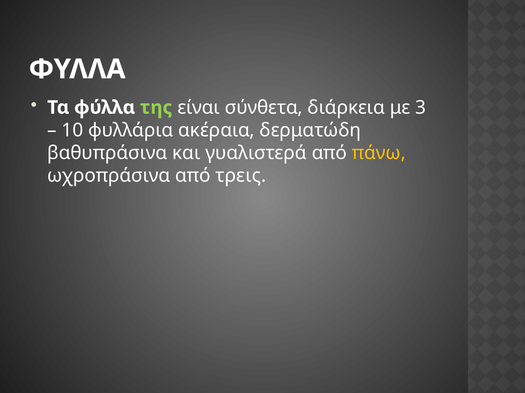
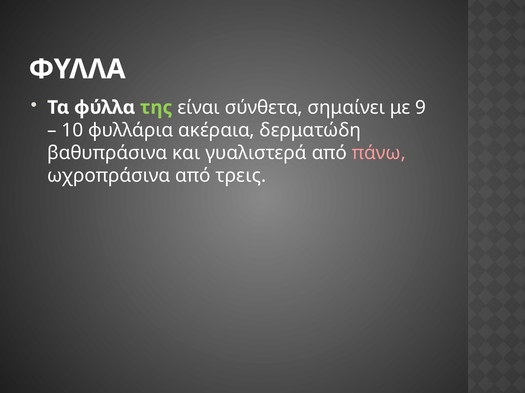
διάρκεια: διάρκεια -> σημαίνει (346, 108)
3: 3 -> 9 (421, 108)
πάνω colour: yellow -> pink (379, 153)
